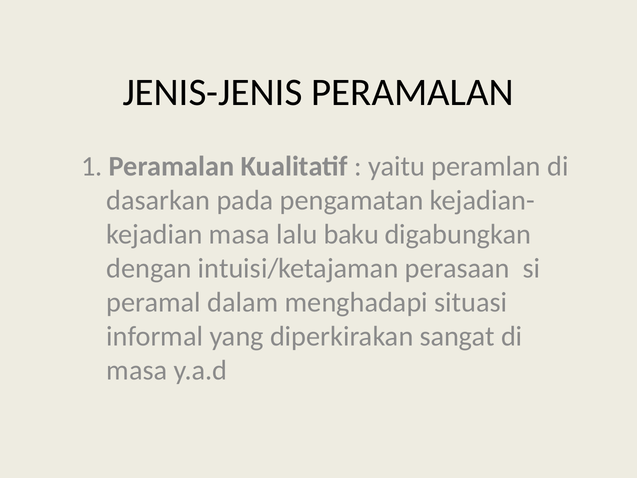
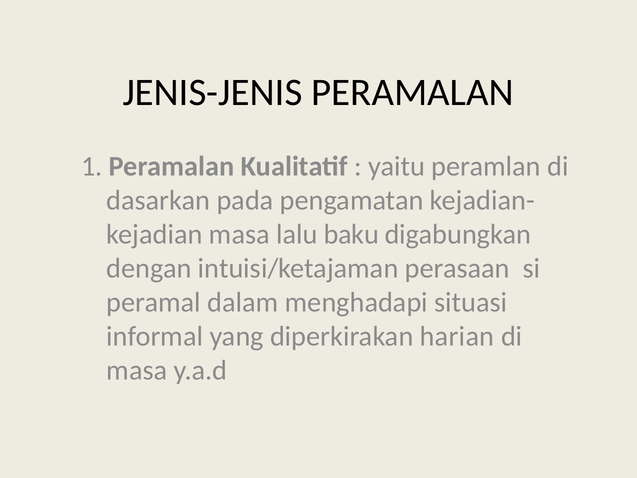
sangat: sangat -> harian (457, 336)
